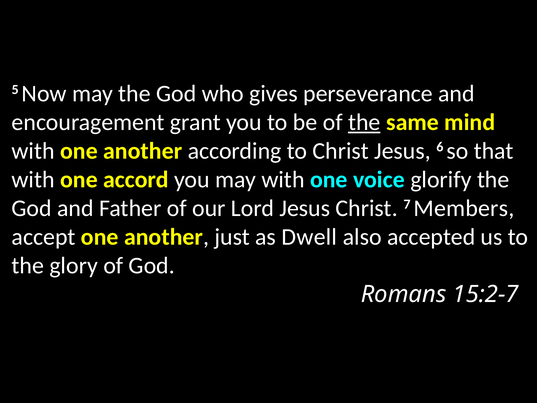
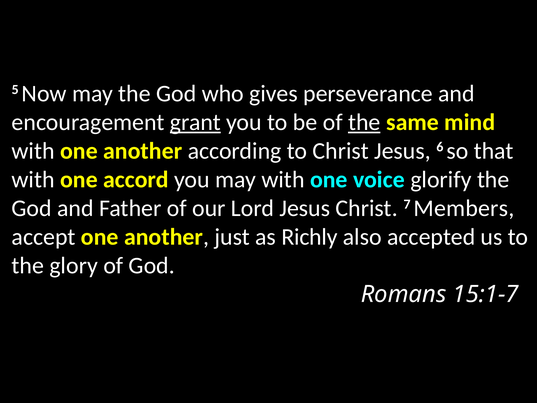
grant underline: none -> present (195, 122)
Dwell: Dwell -> Richly (310, 237)
15:2-7: 15:2-7 -> 15:1-7 (486, 294)
